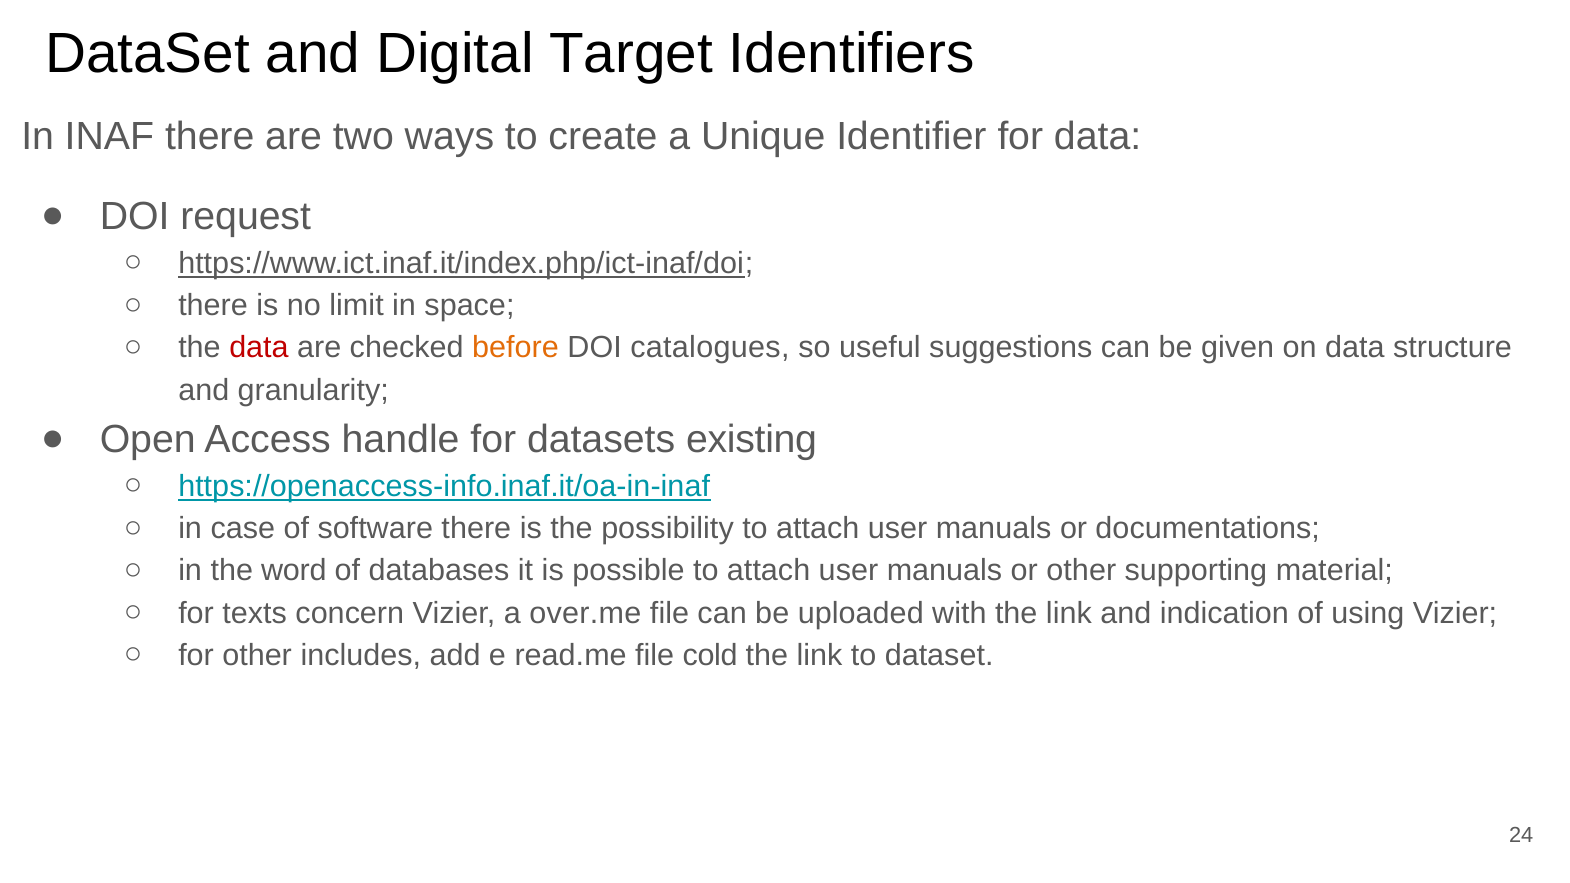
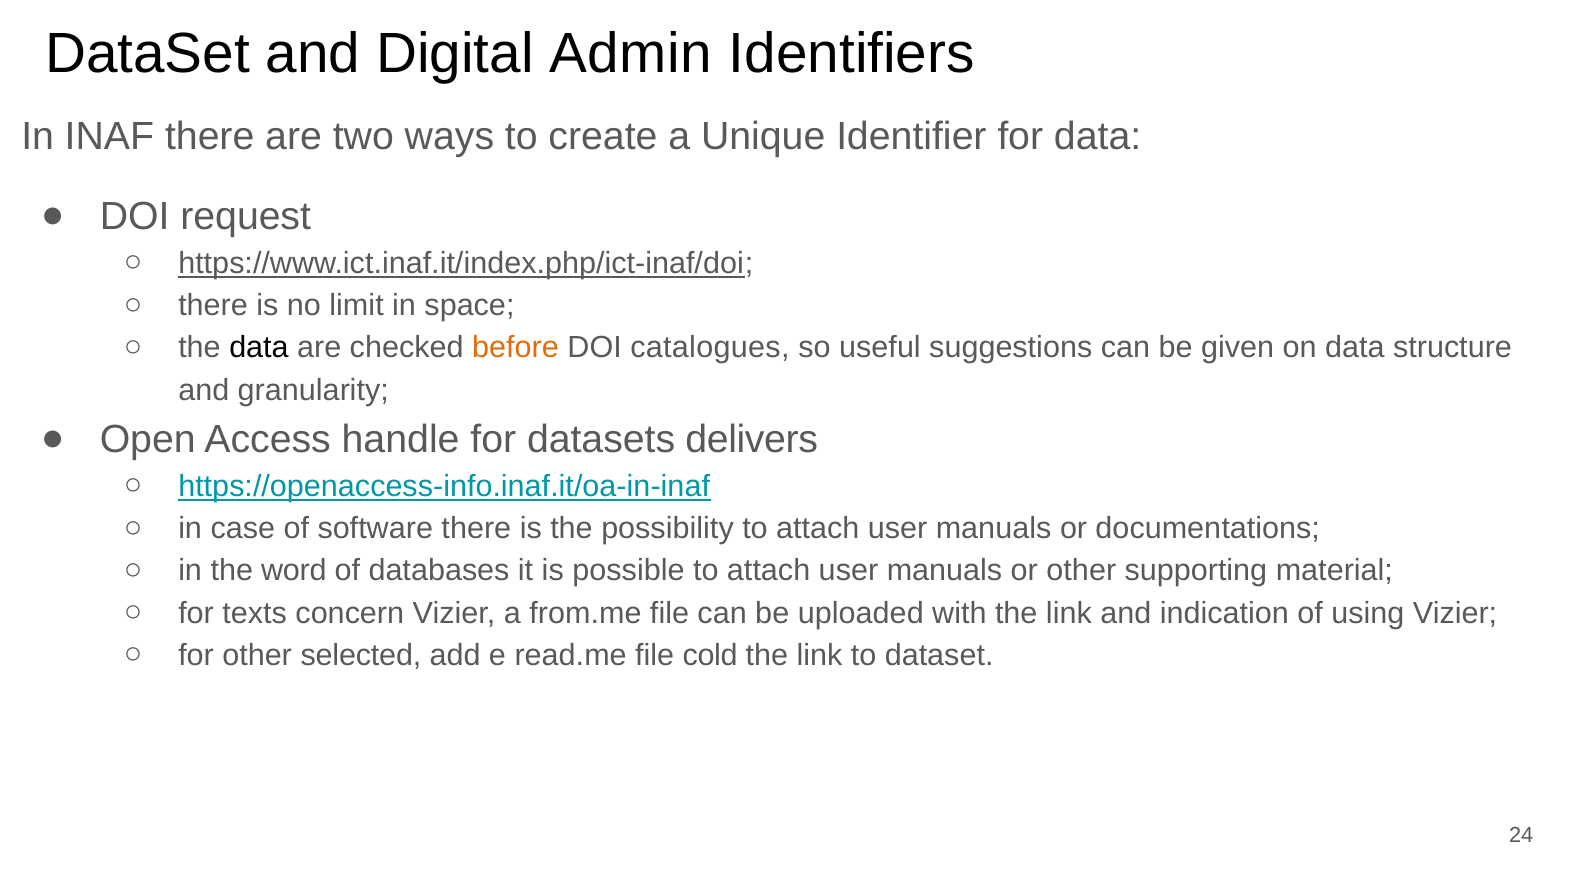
Target: Target -> Admin (631, 54)
data colour: red -> black (259, 348)
existing: existing -> delivers (752, 440)
over.me: over.me -> from.me (586, 613)
includes: includes -> selected (361, 655)
